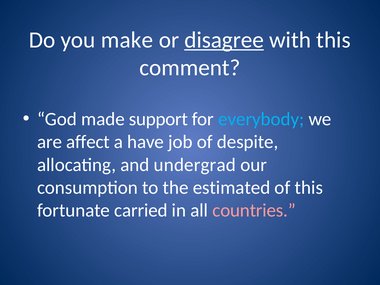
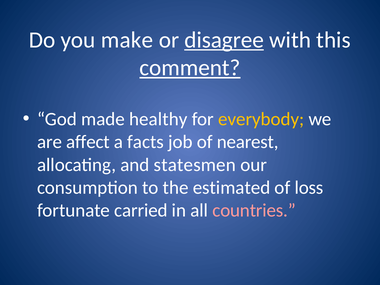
comment underline: none -> present (190, 68)
support: support -> healthy (158, 119)
everybody colour: light blue -> yellow (261, 119)
have: have -> facts (145, 142)
despite: despite -> nearest (248, 142)
undergrad: undergrad -> statesmen (195, 165)
of this: this -> loss (309, 188)
